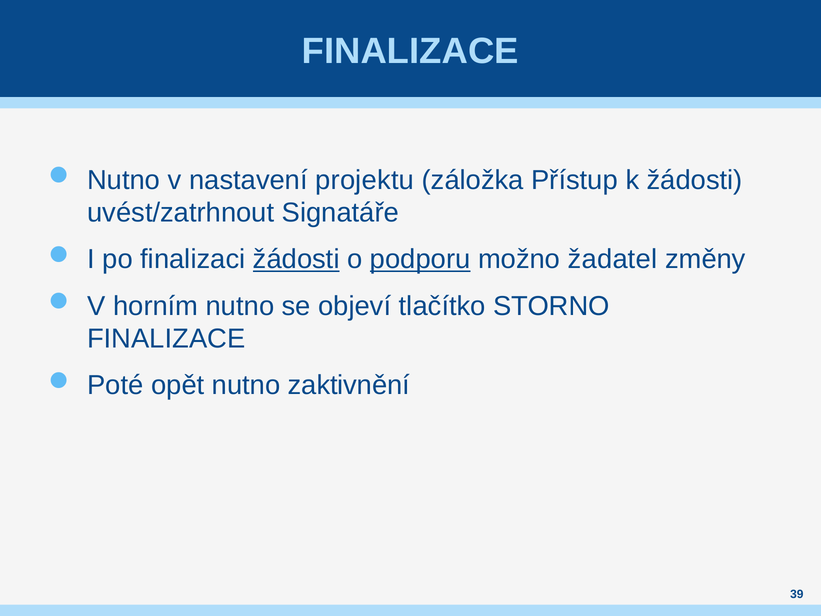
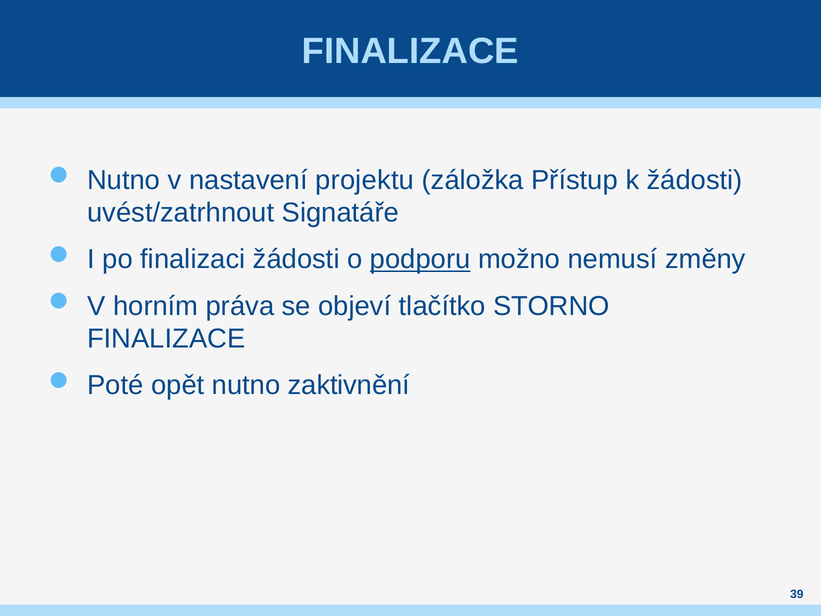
žádosti underline: present -> none (296, 259)
žadatel: žadatel -> nemusí (613, 259)
horním nutno: nutno -> práva (240, 306)
